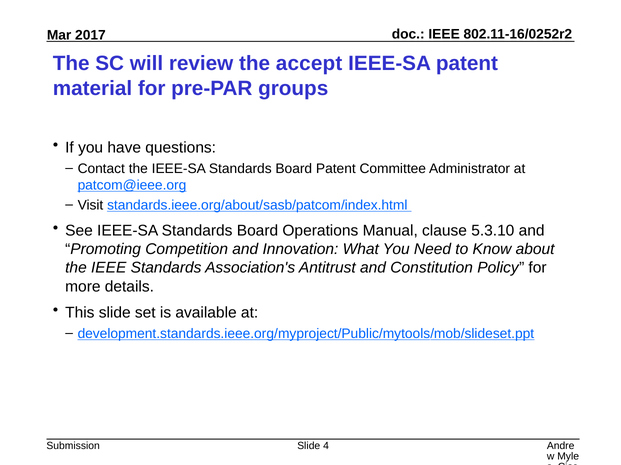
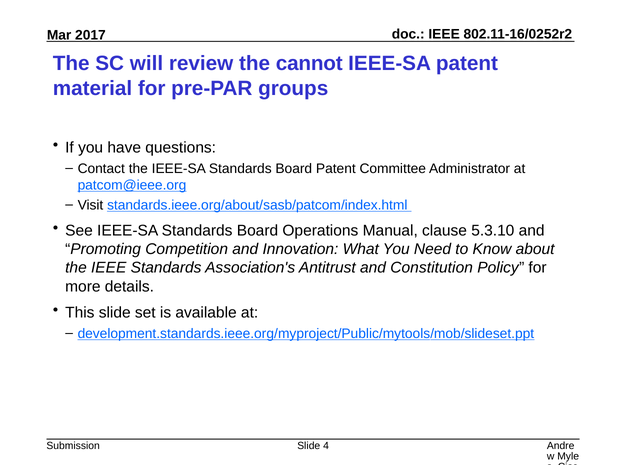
accept: accept -> cannot (309, 64)
